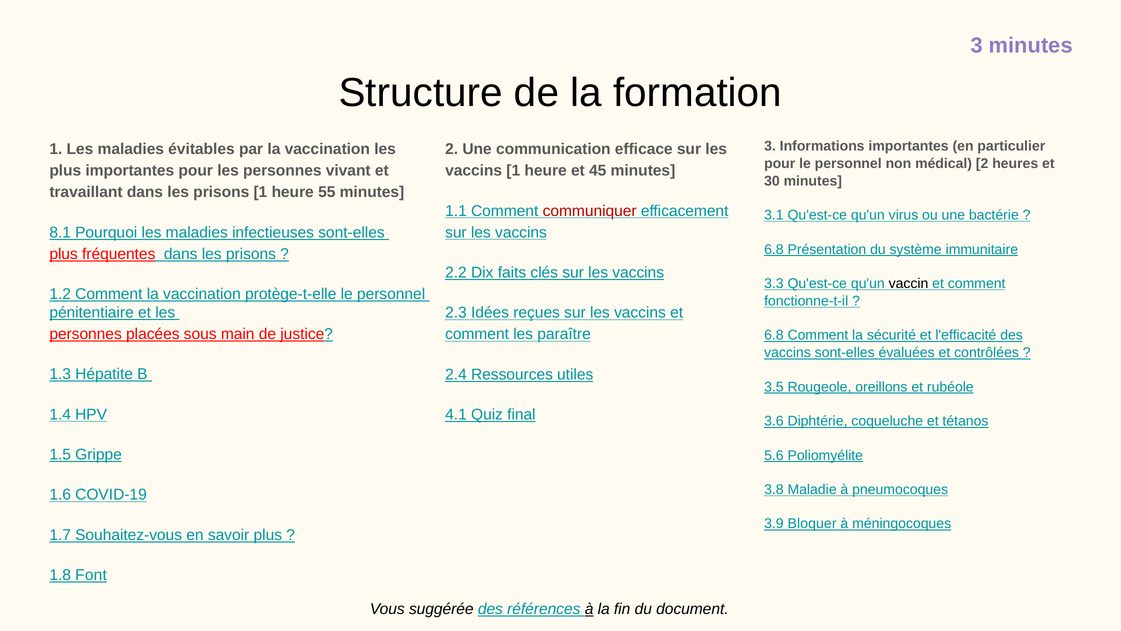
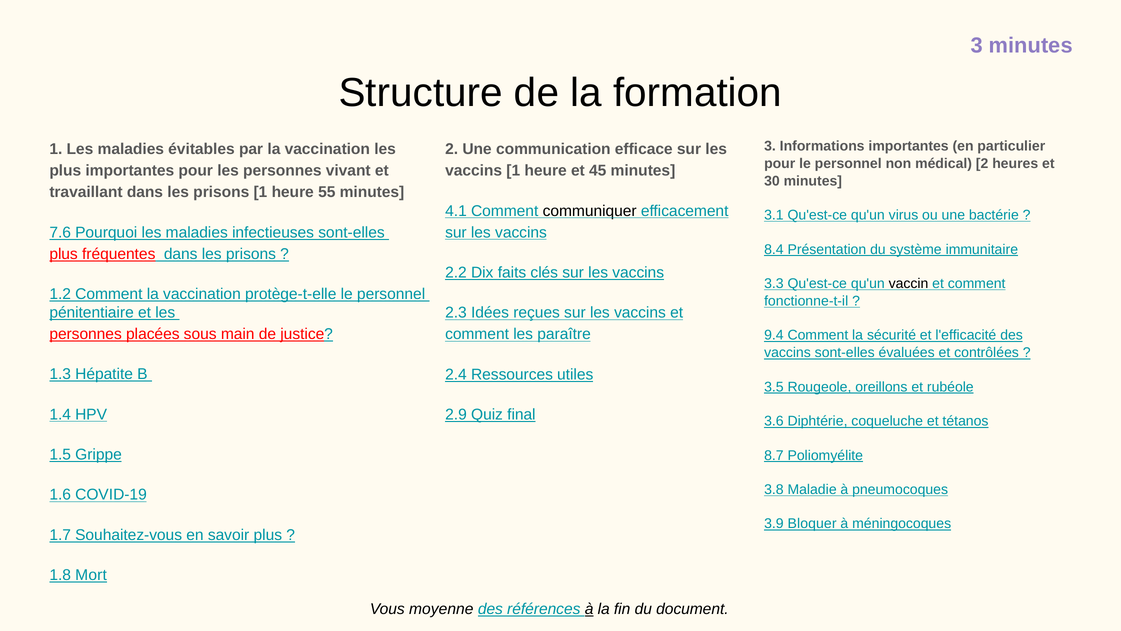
1.1: 1.1 -> 4.1 (456, 211)
communiquer colour: red -> black (590, 211)
8.1: 8.1 -> 7.6 (60, 232)
6.8: 6.8 -> 8.4 (774, 249)
6.8: 6.8 -> 9.4 (774, 335)
4.1: 4.1 -> 2.9 (456, 414)
5.6: 5.6 -> 8.7 (774, 455)
Font: Font -> Mort (91, 575)
suggérée: suggérée -> moyenne (441, 609)
